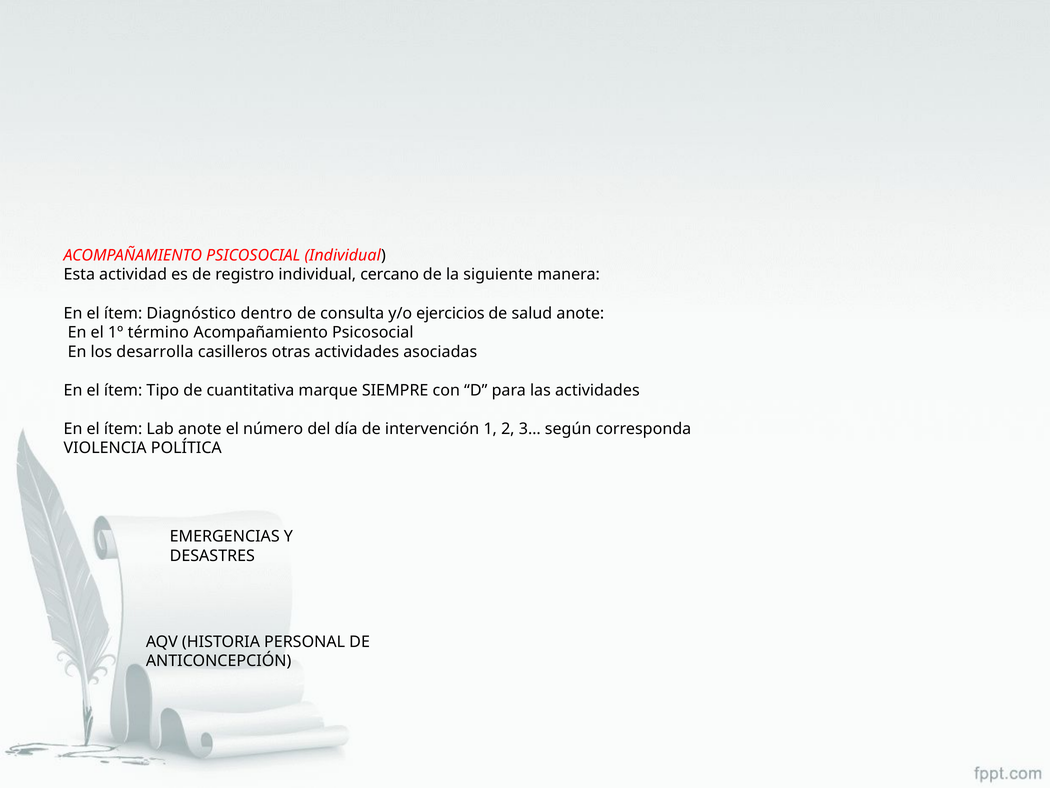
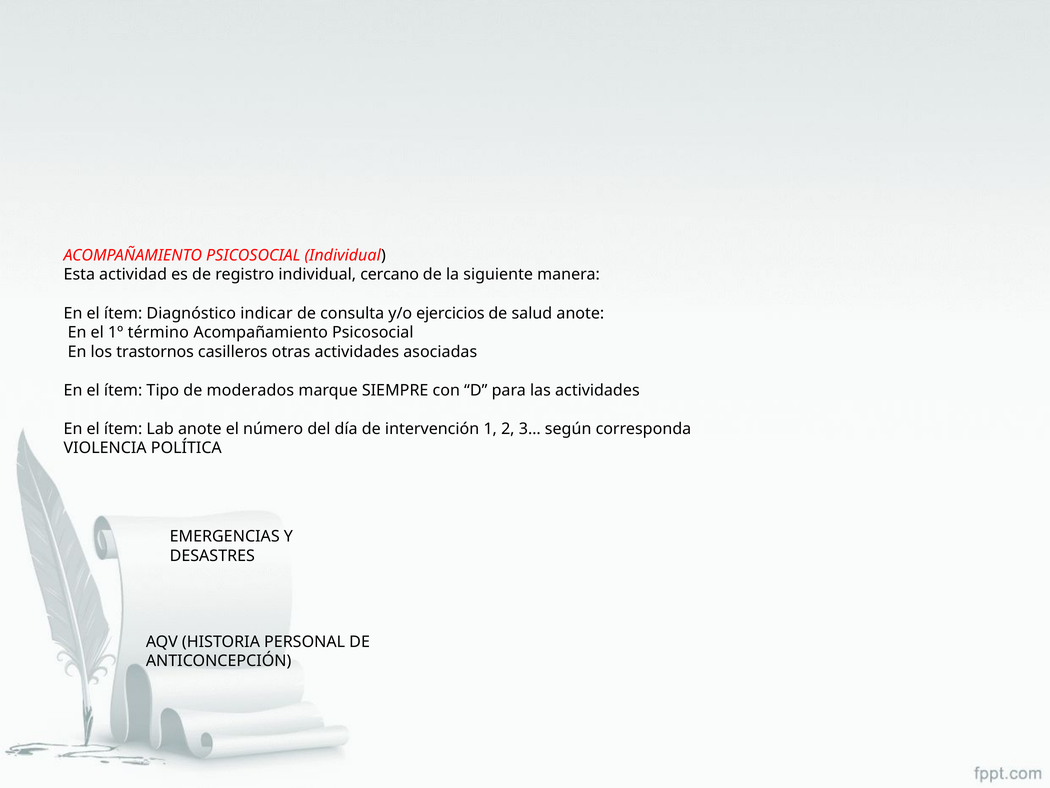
dentro: dentro -> indicar (266, 313)
desarrolla: desarrolla -> trastornos (155, 352)
cuantitativa: cuantitativa -> moderados (250, 390)
